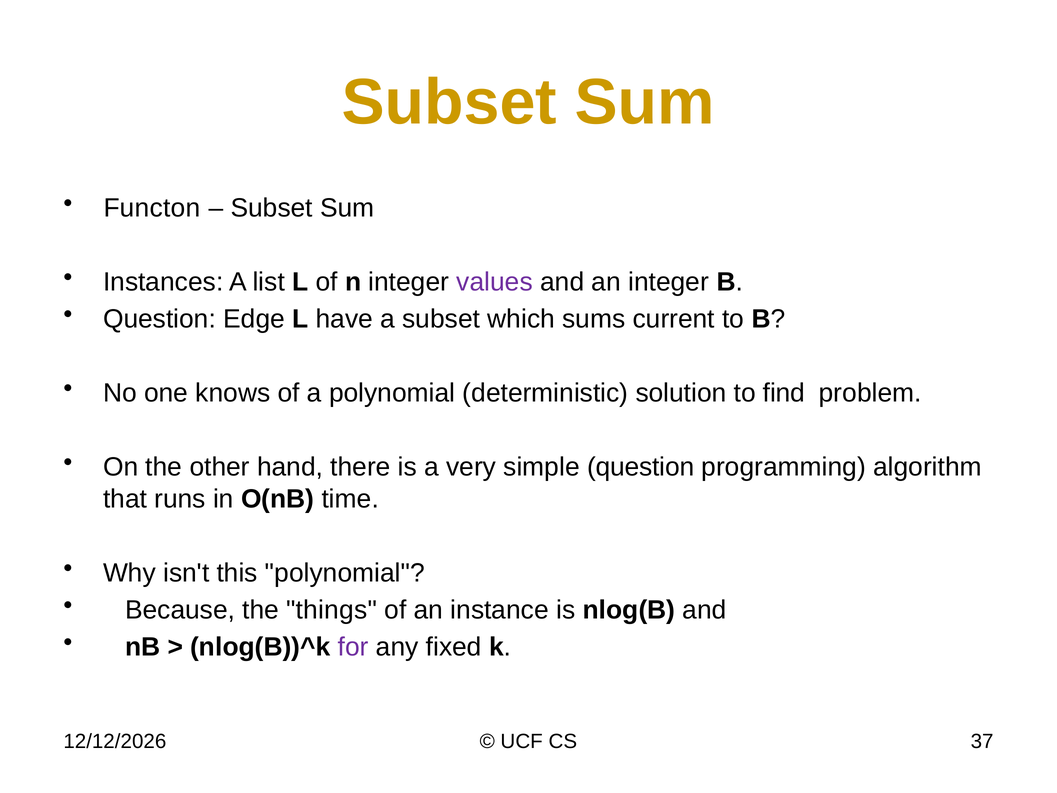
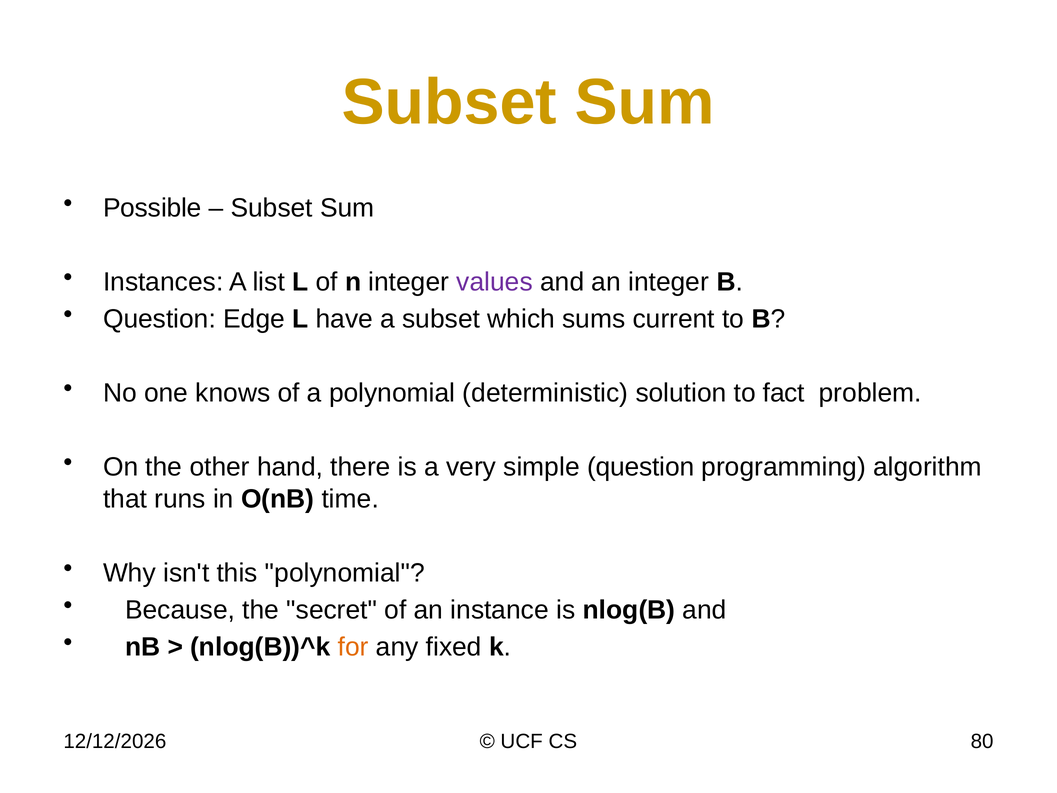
Functon: Functon -> Possible (152, 208)
find: find -> fact (784, 393)
things: things -> secret (332, 610)
for colour: purple -> orange (353, 647)
37: 37 -> 80 (982, 741)
